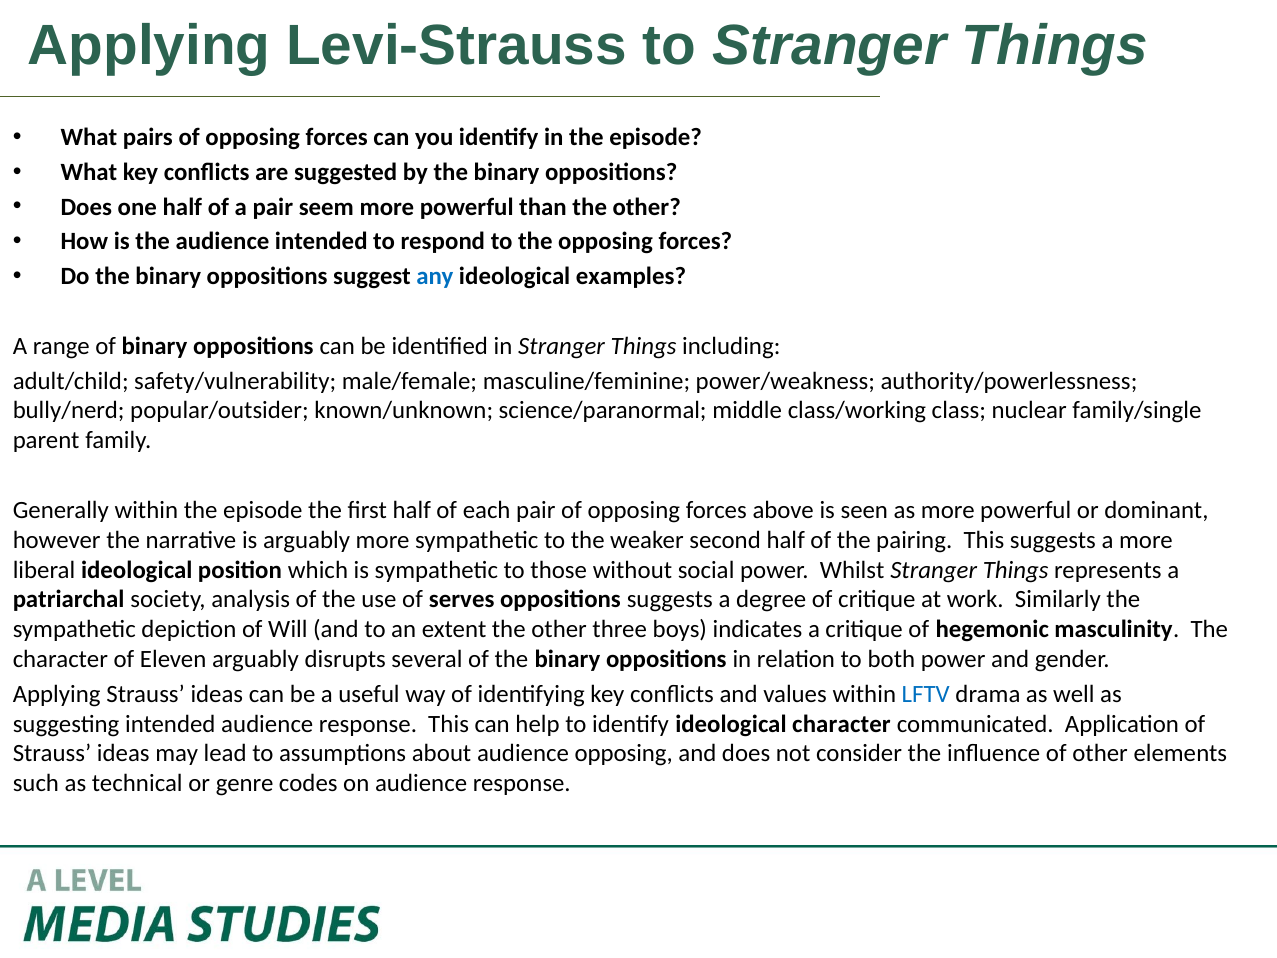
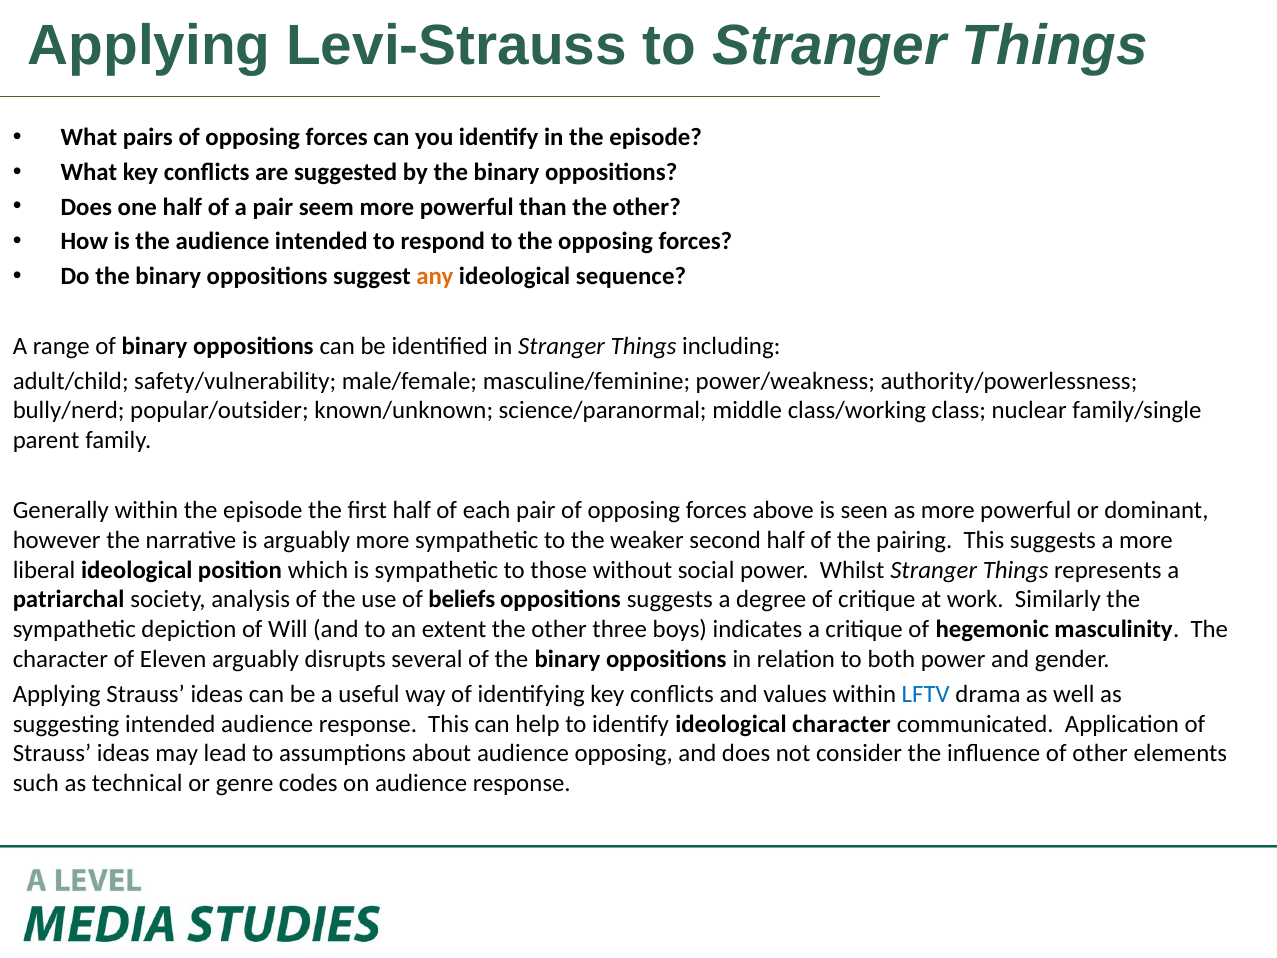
any colour: blue -> orange (435, 276)
examples: examples -> sequence (631, 276)
serves: serves -> beliefs (462, 599)
